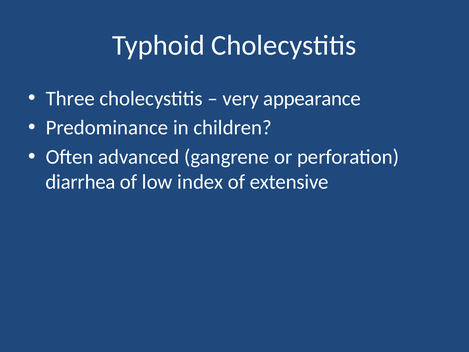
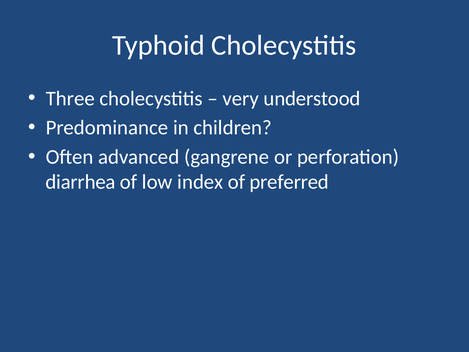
appearance: appearance -> understood (312, 98)
extensive: extensive -> preferred (289, 182)
